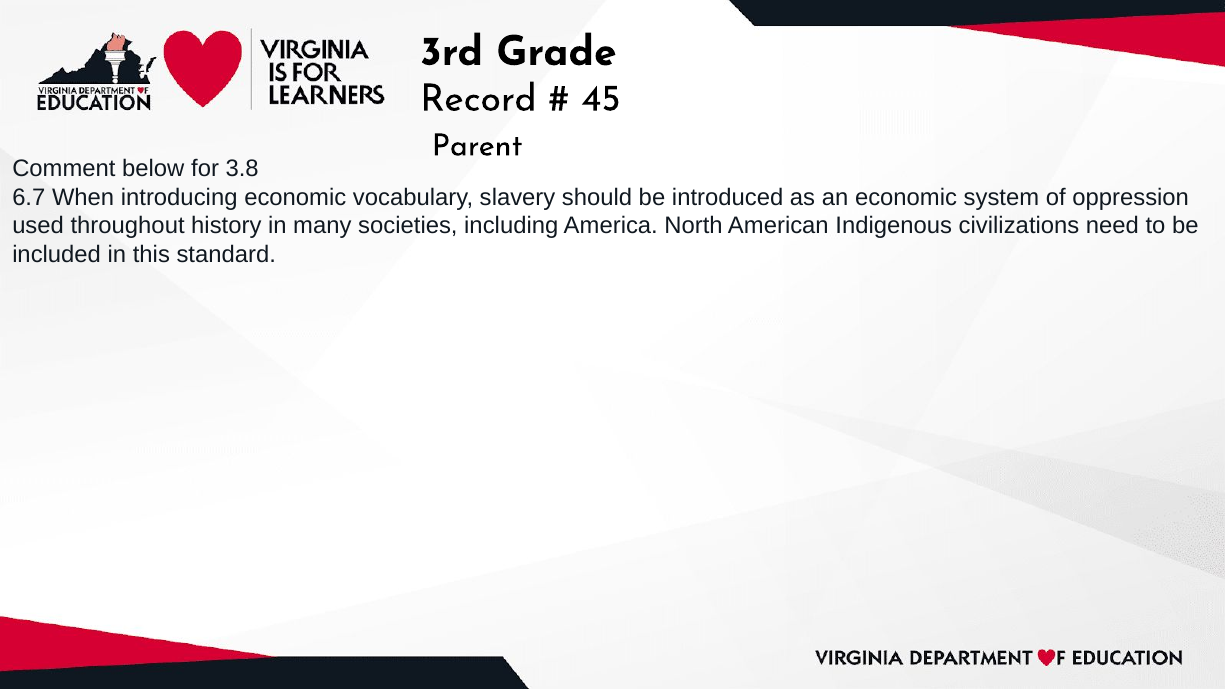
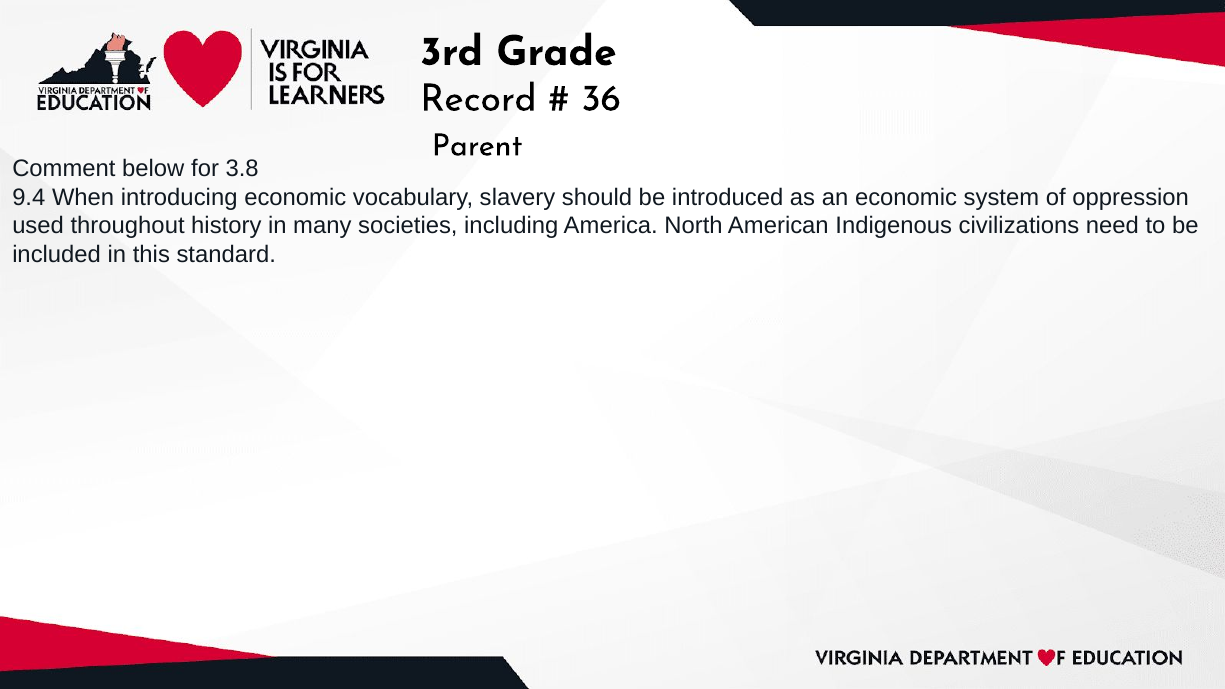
45: 45 -> 36 (601, 98)
6.7: 6.7 -> 9.4 (29, 197)
